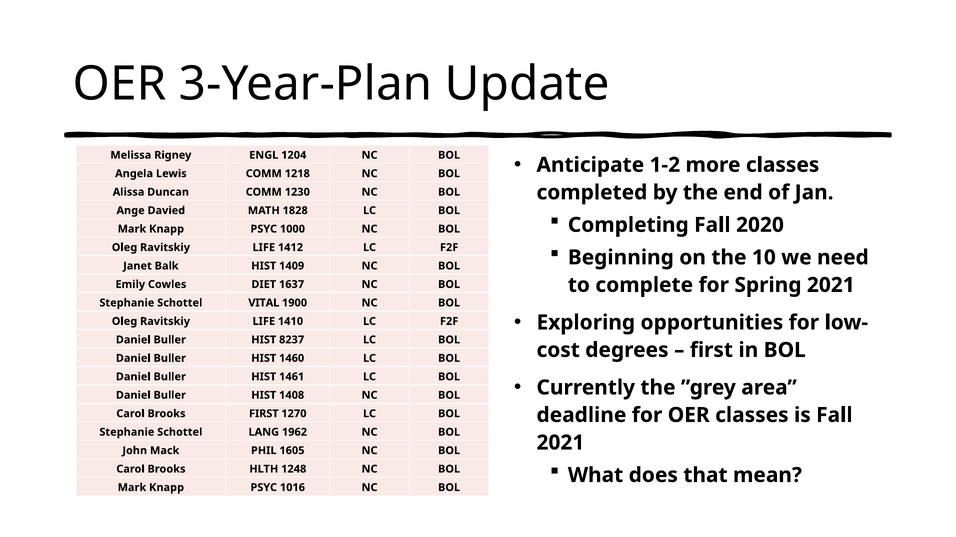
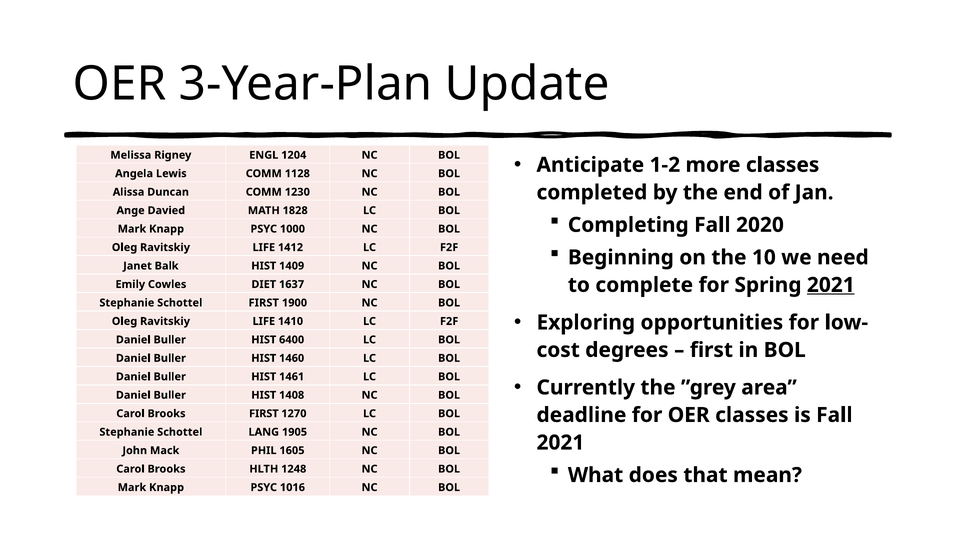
1218: 1218 -> 1128 (297, 174)
2021 underline: none -> present (831, 285)
Schottel VITAL: VITAL -> FIRST (264, 303)
8237: 8237 -> 6400 (292, 340)
1962: 1962 -> 1905 (294, 433)
